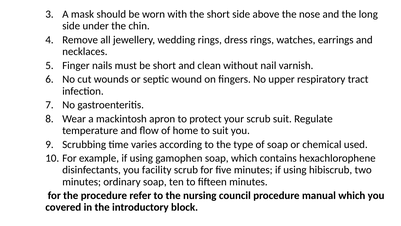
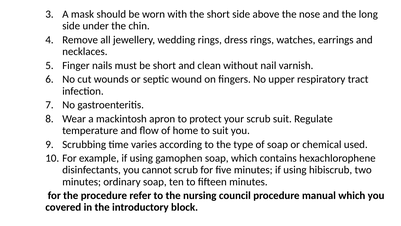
facility: facility -> cannot (157, 170)
